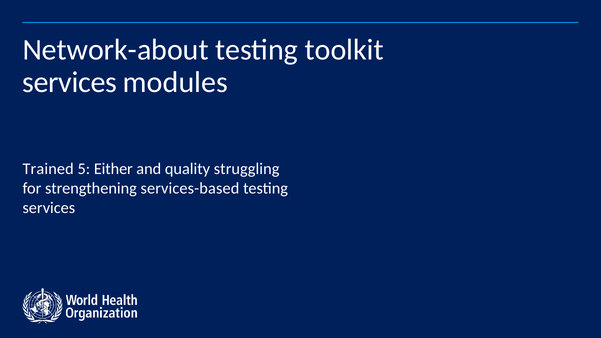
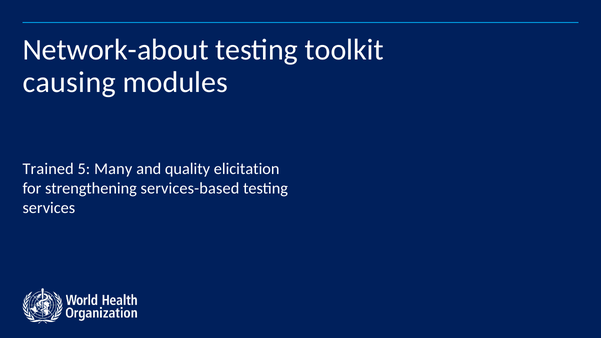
services: services -> causing (69, 82)
Either: Either -> Many (113, 169)
struggling: struggling -> elicitation (247, 169)
